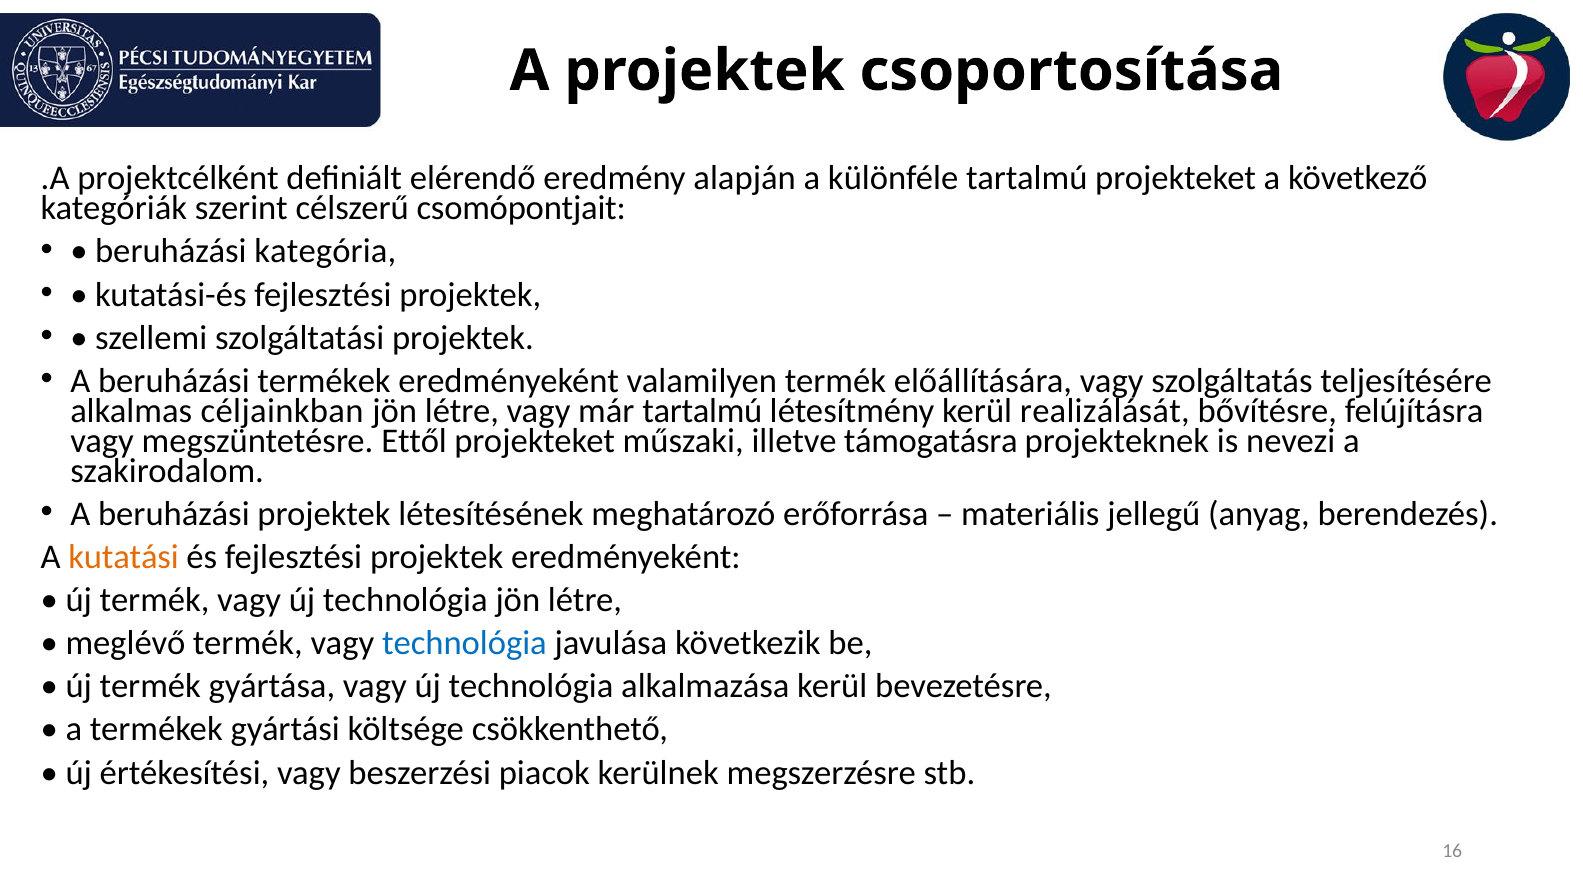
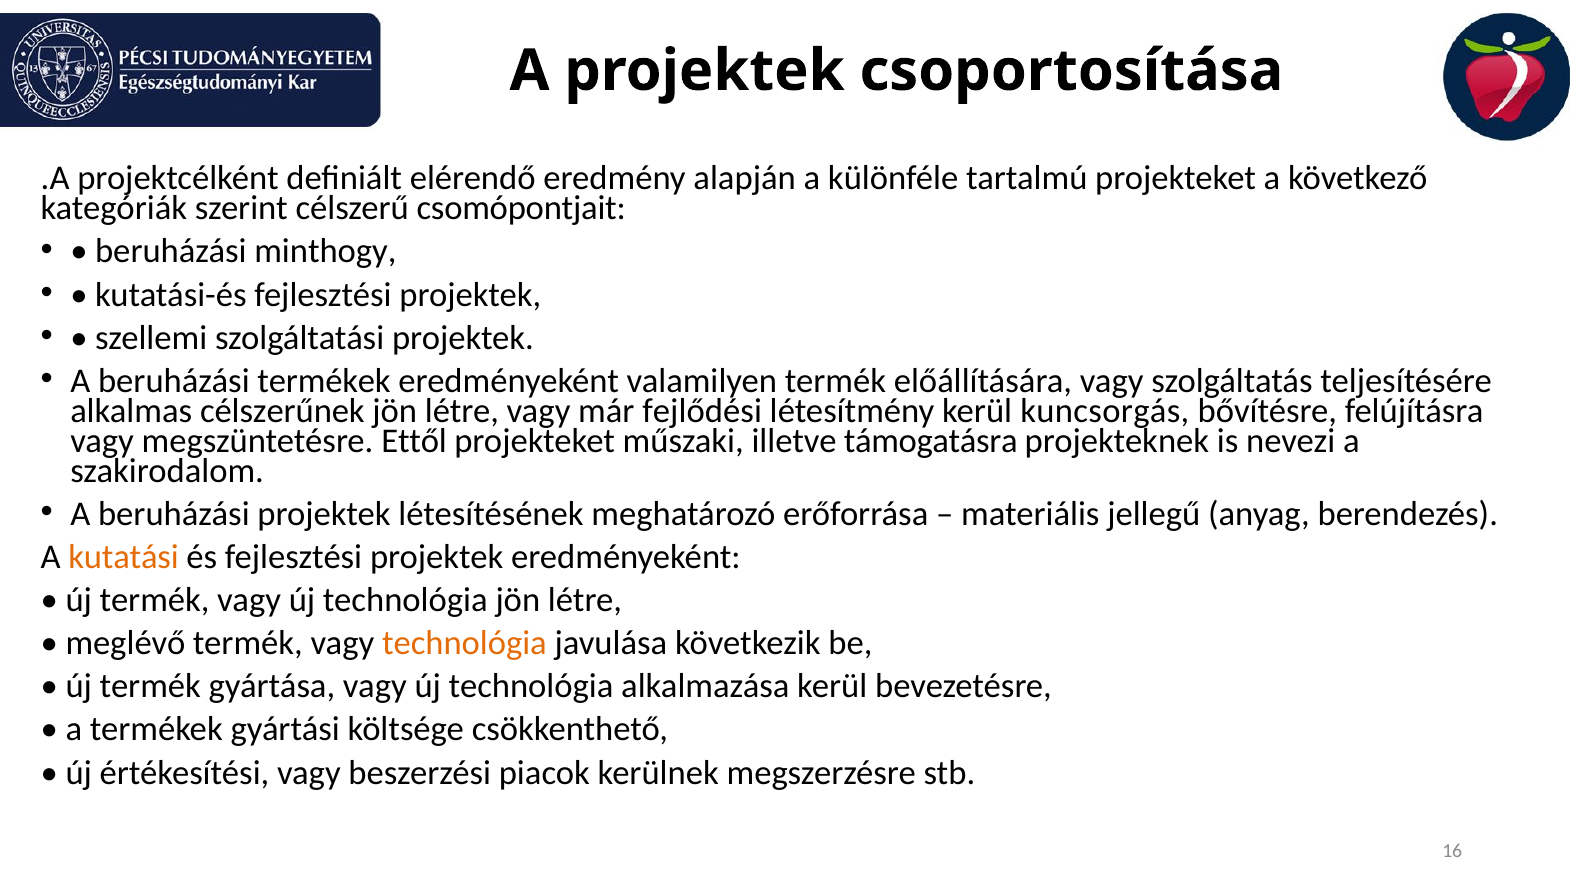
kategória: kategória -> minthogy (325, 251)
céljainkban: céljainkban -> célszerűnek (282, 411)
már tartalmú: tartalmú -> fejlődési (702, 411)
realizálását: realizálását -> kuncsorgás (1105, 411)
technológia colour: blue -> orange (464, 643)
